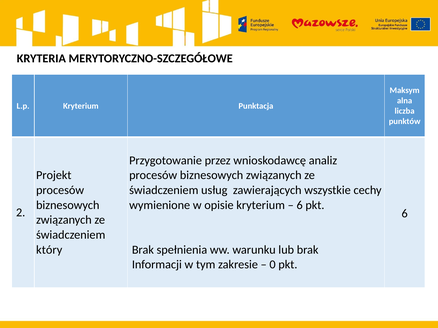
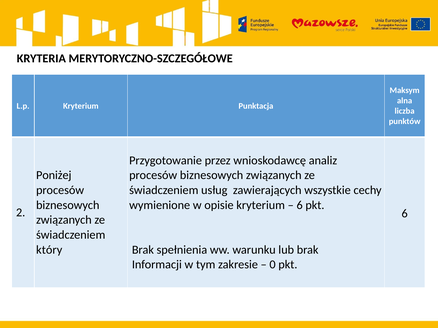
Projekt: Projekt -> Poniżej (54, 176)
